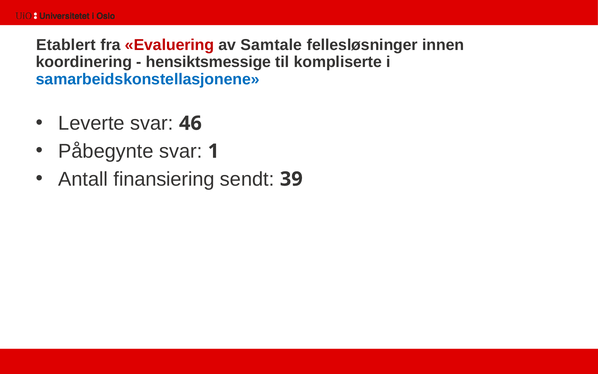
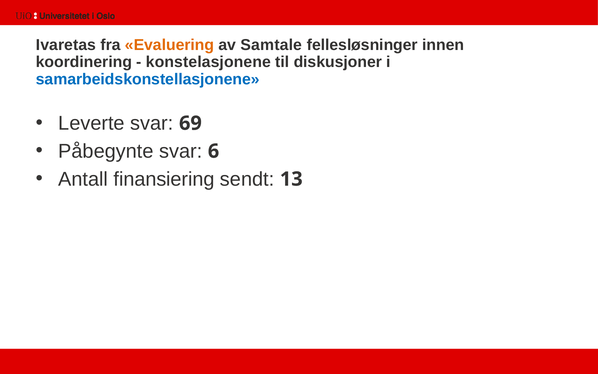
Etablert: Etablert -> Ivaretas (66, 45)
Evaluering colour: red -> orange (170, 45)
hensiktsmessige: hensiktsmessige -> konstelasjonene (208, 62)
kompliserte: kompliserte -> diskusjoner (338, 62)
46: 46 -> 69 (190, 123)
1: 1 -> 6 (214, 151)
39: 39 -> 13 (291, 179)
